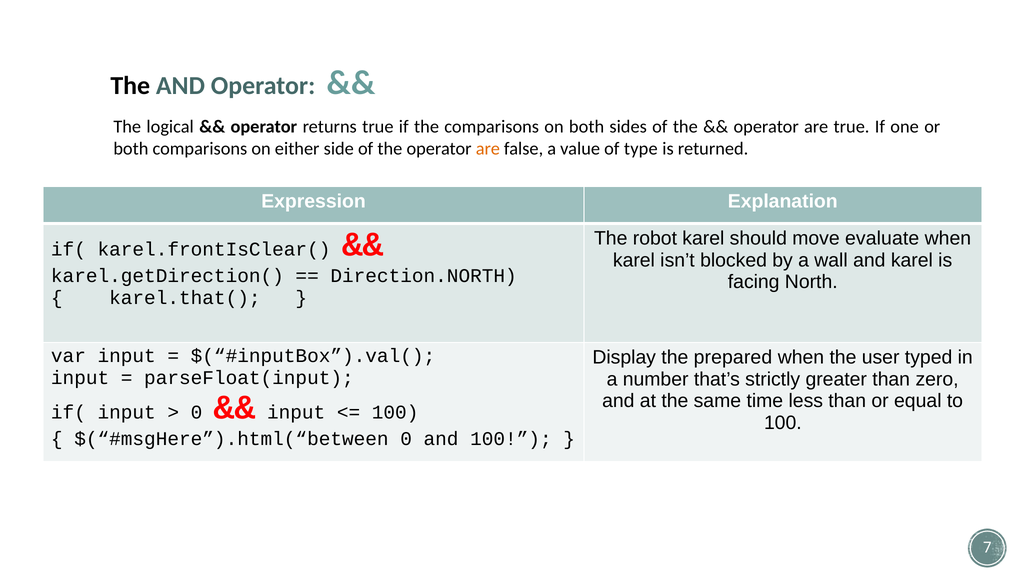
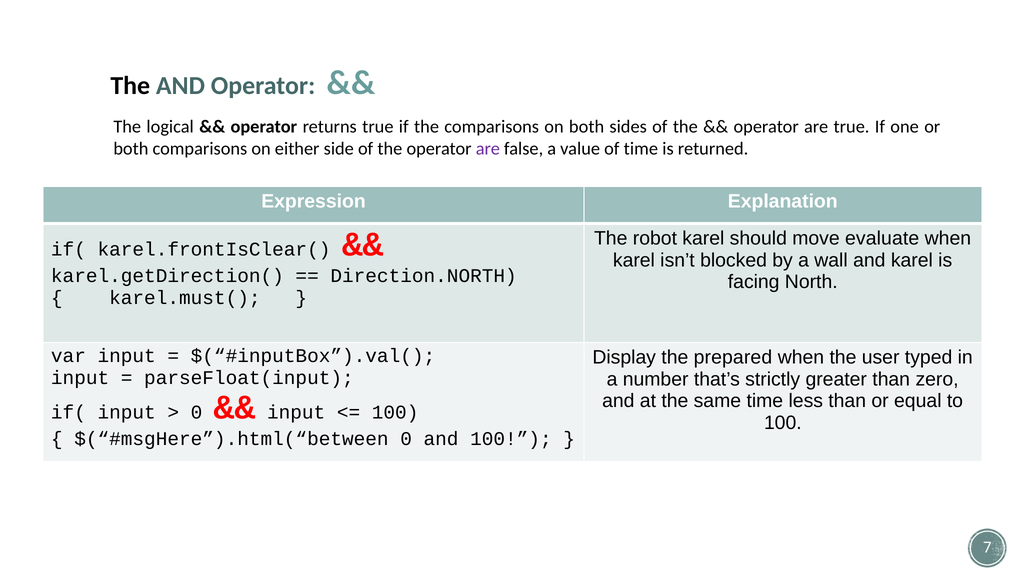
are colour: orange -> purple (488, 149)
of type: type -> time (641, 149)
karel.that(: karel.that( -> karel.must( (185, 298)
